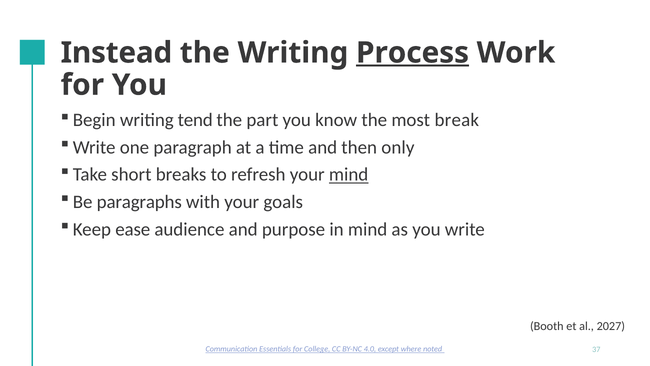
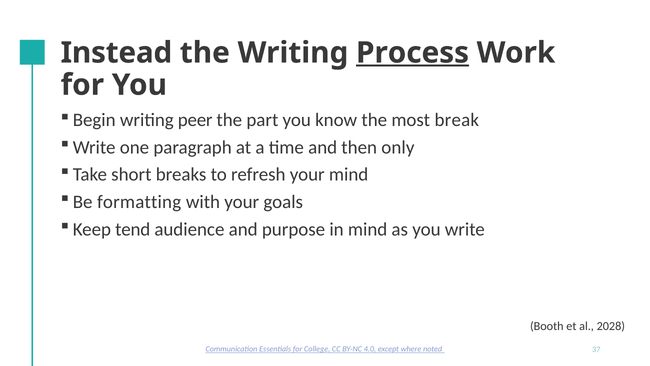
tend: tend -> peer (195, 120)
mind underline: present -> none (349, 175)
paragraphs: paragraphs -> formatting (139, 202)
ease: ease -> tend (133, 229)
2027: 2027 -> 2028 (611, 326)
